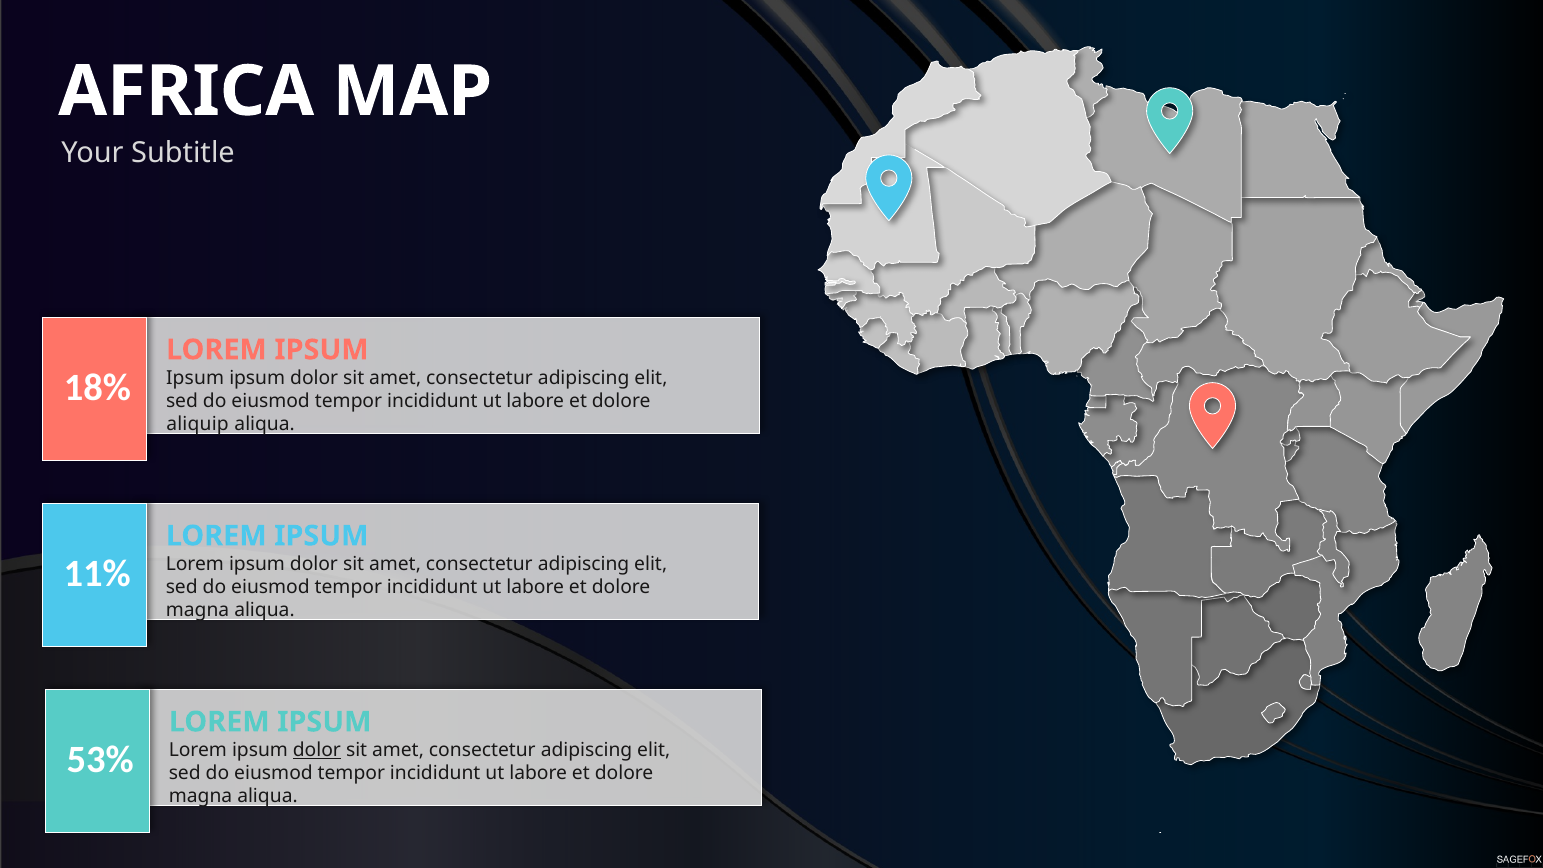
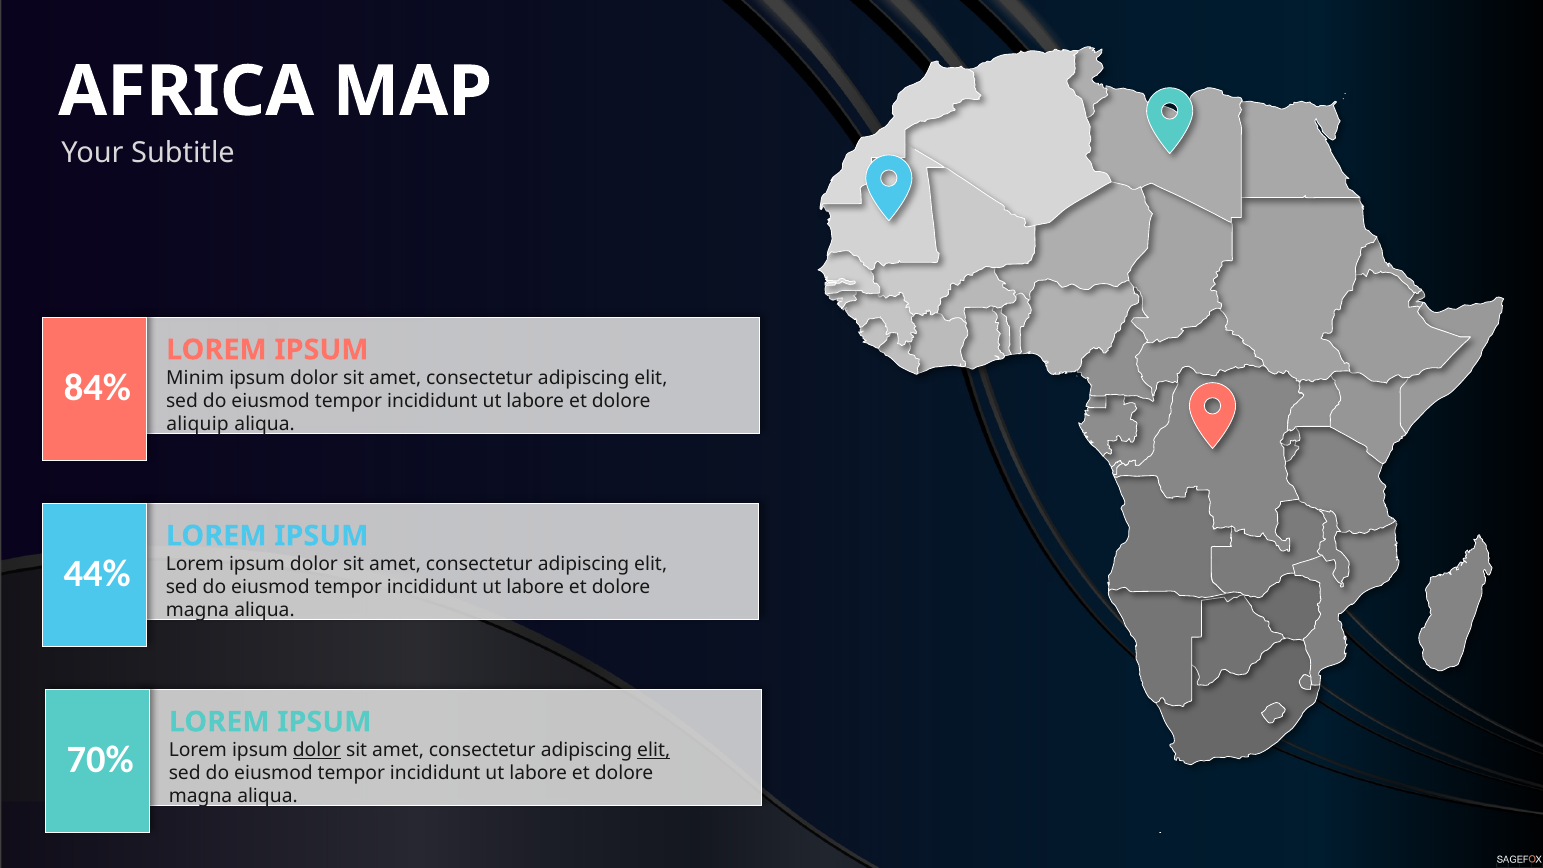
18%: 18% -> 84% (97, 388)
Ipsum: Ipsum -> Minim (195, 378)
11%: 11% -> 44% (97, 574)
53%: 53% -> 70% (100, 760)
elit underline: none -> present (654, 750)
